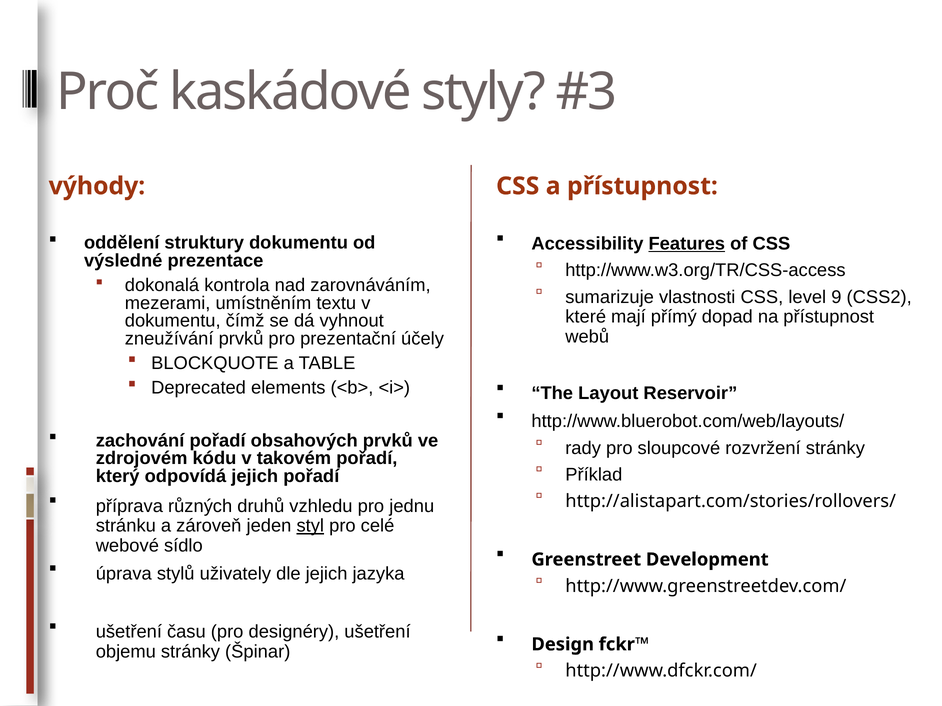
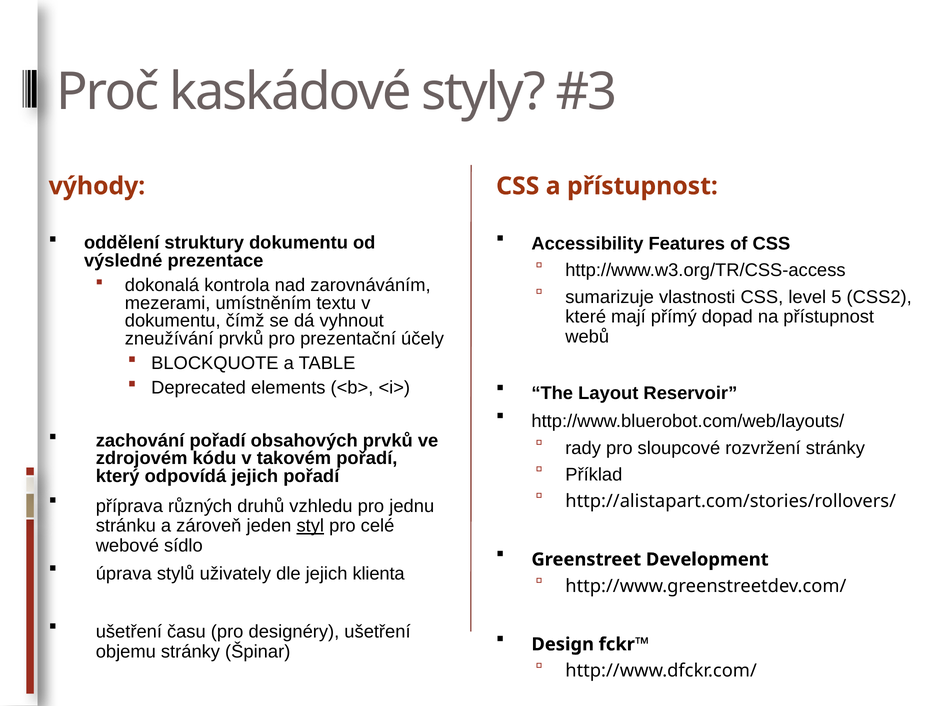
Features underline: present -> none (687, 244)
9: 9 -> 5 (836, 297)
jazyka: jazyka -> klienta (379, 574)
